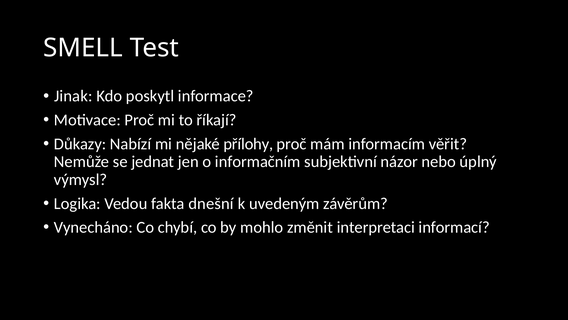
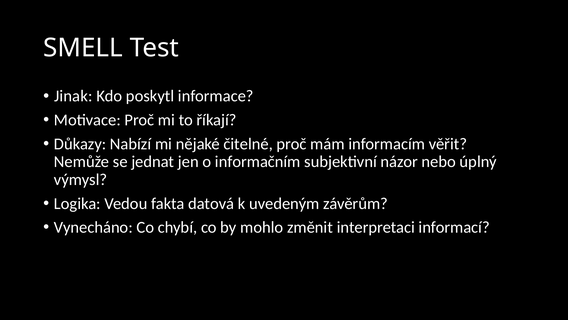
přílohy: přílohy -> čitelné (248, 144)
dnešní: dnešní -> datová (211, 203)
